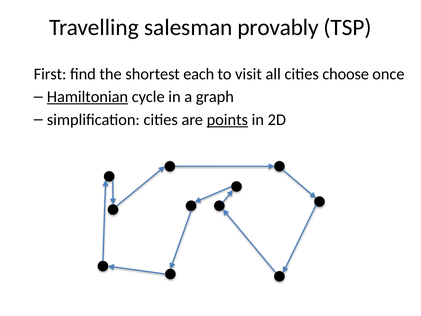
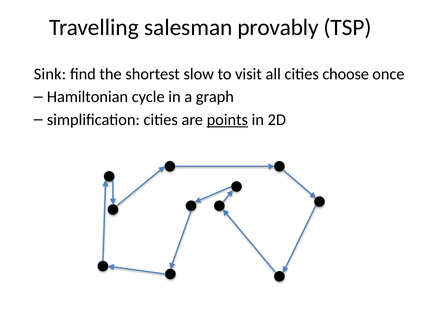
First: First -> Sink (50, 74)
each: each -> slow (199, 74)
Hamiltonian underline: present -> none (87, 97)
